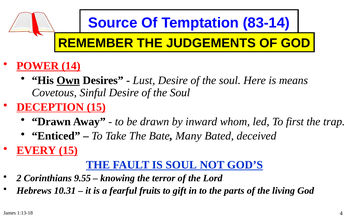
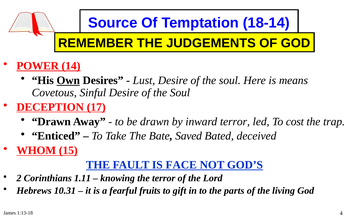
83-14: 83-14 -> 18-14 (266, 23)
DECEPTION 15: 15 -> 17 (96, 107)
inward whom: whom -> terror (235, 122)
first: first -> cost (295, 122)
Many: Many -> Saved (189, 136)
EVERY: EVERY -> WHOM (36, 151)
IS SOUL: SOUL -> FACE (181, 165)
9.55: 9.55 -> 1.11 (82, 178)
